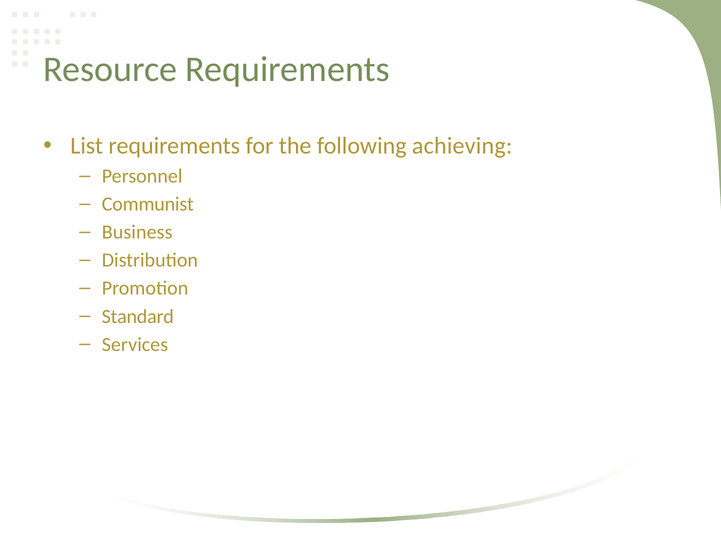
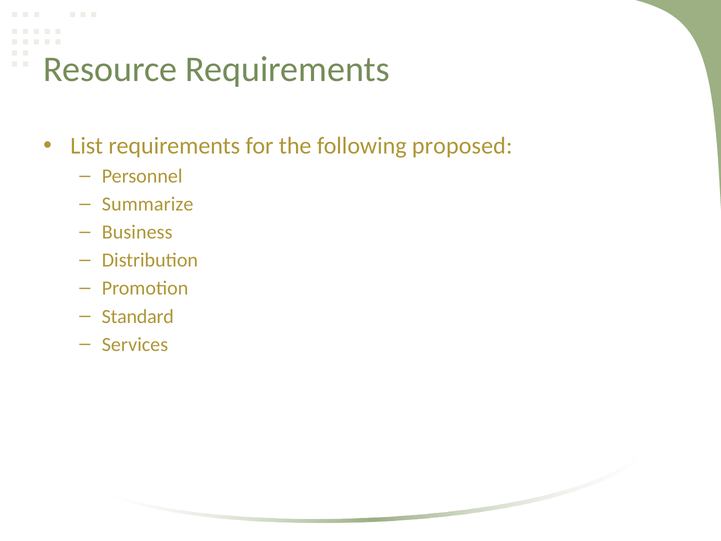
achieving: achieving -> proposed (462, 146)
Communist: Communist -> Summarize (148, 204)
